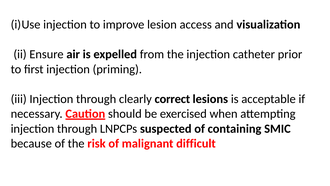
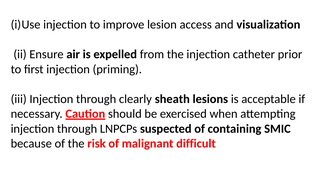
correct: correct -> sheath (172, 99)
